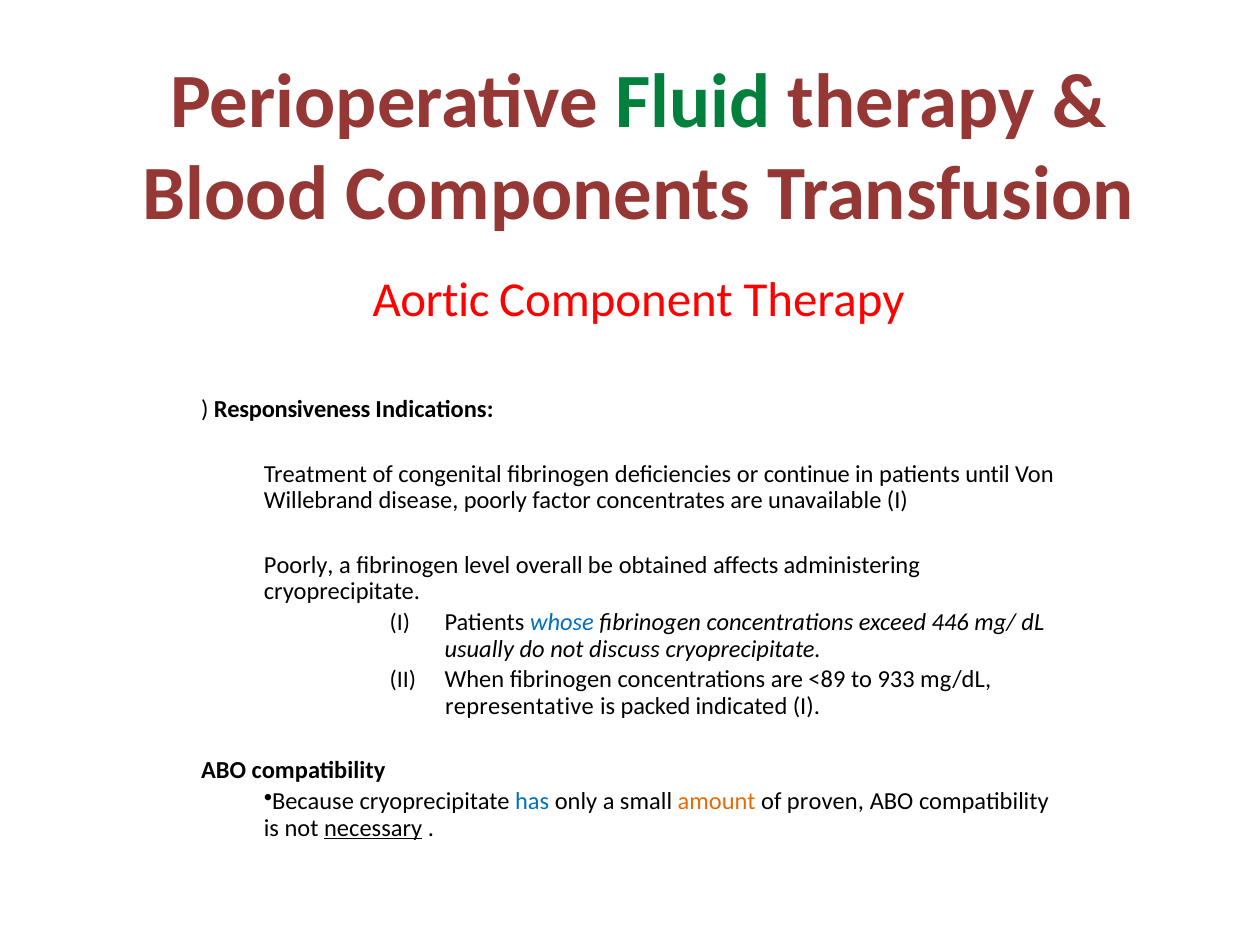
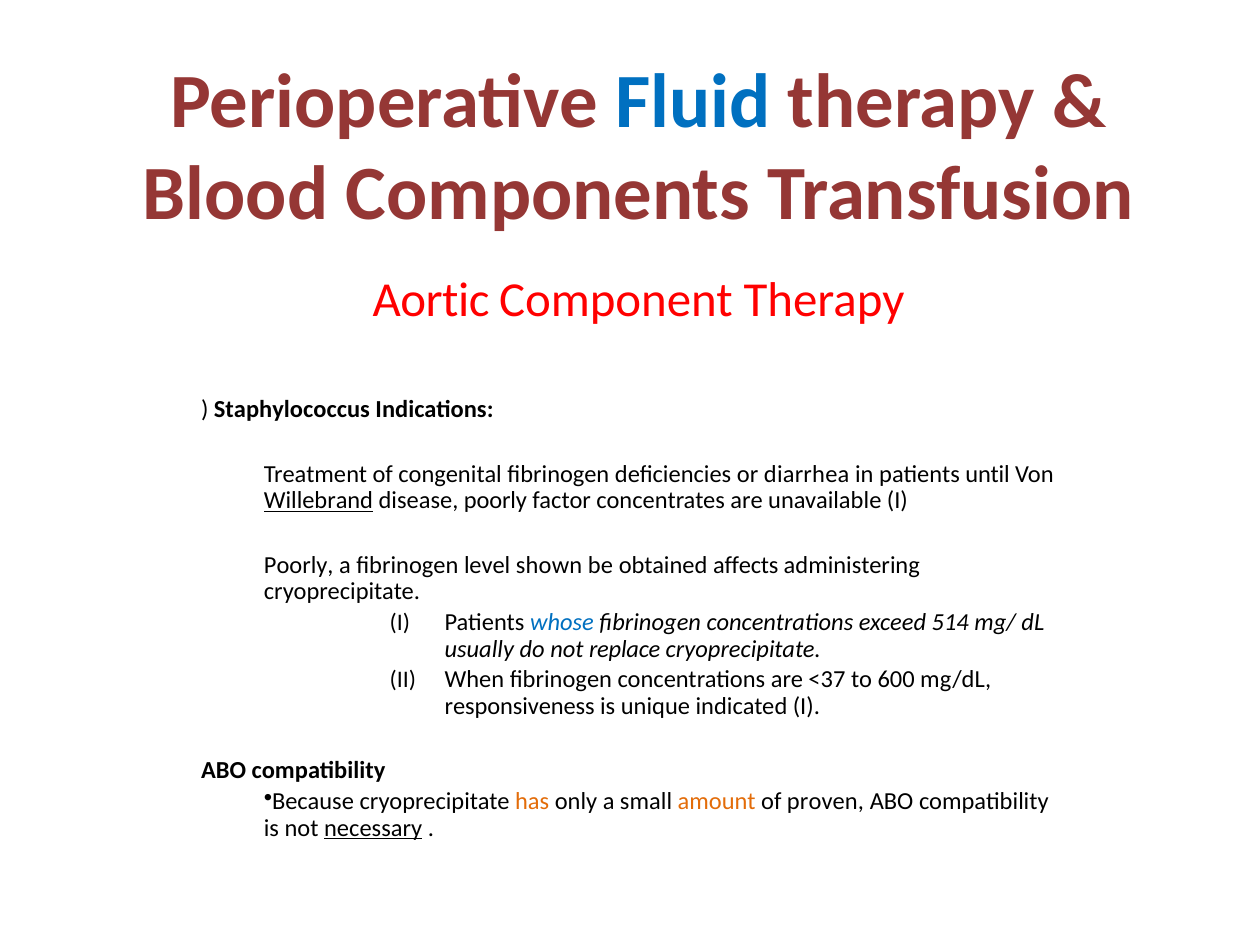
Fluid colour: green -> blue (693, 102)
Responsiveness: Responsiveness -> Staphylococcus (292, 410)
continue: continue -> diarrhea (807, 475)
Willebrand underline: none -> present (319, 501)
overall: overall -> shown (549, 566)
446: 446 -> 514 (950, 623)
discuss: discuss -> replace (625, 650)
<89: <89 -> <37 (827, 680)
933: 933 -> 600 (896, 680)
representative: representative -> responsiveness (520, 707)
packed: packed -> unique (655, 707)
has colour: blue -> orange (532, 802)
